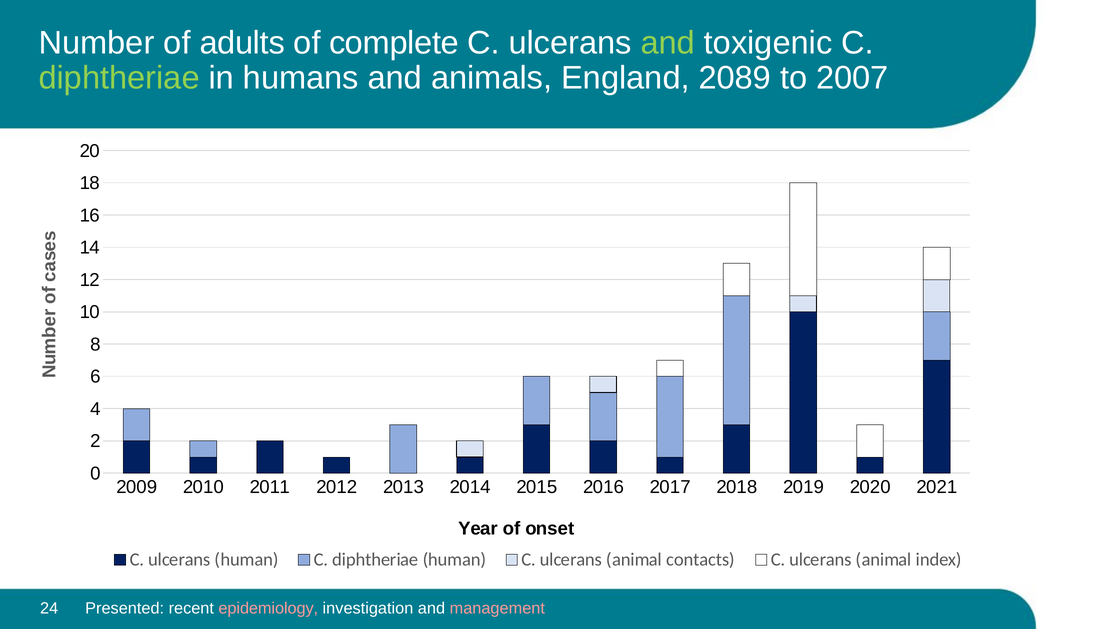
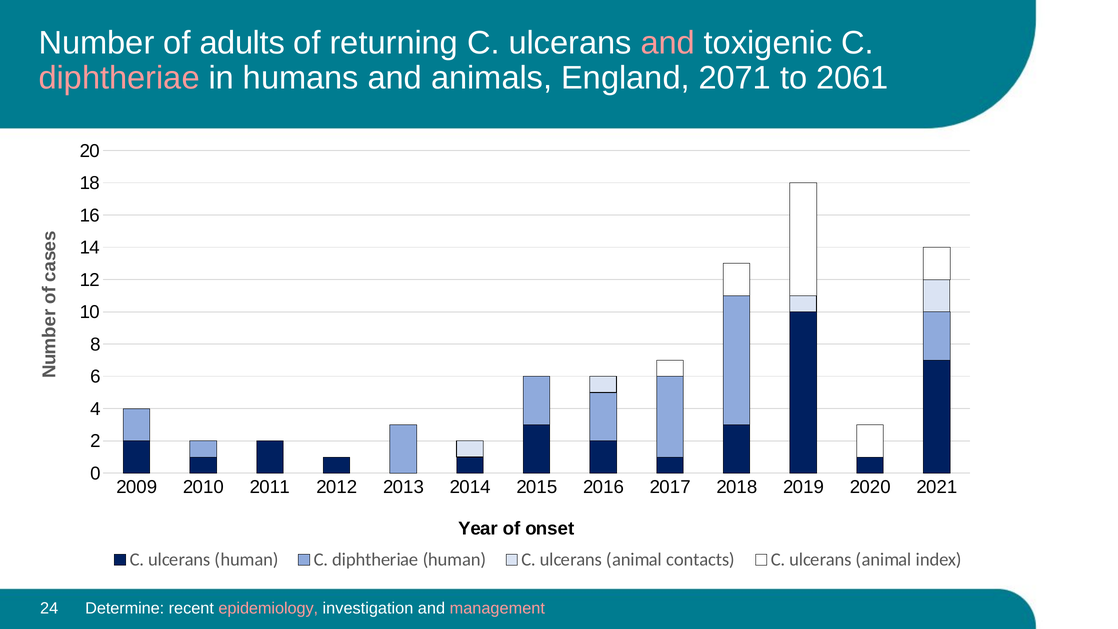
complete: complete -> returning (394, 43)
and colour: light green -> pink (668, 43)
diphtheriae colour: light green -> pink (119, 78)
2089: 2089 -> 2071 (735, 78)
2007: 2007 -> 2061 (852, 78)
Presented: Presented -> Determine (125, 608)
